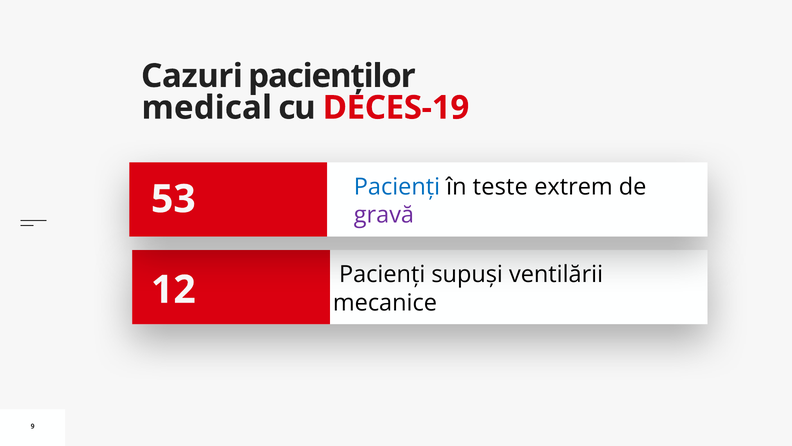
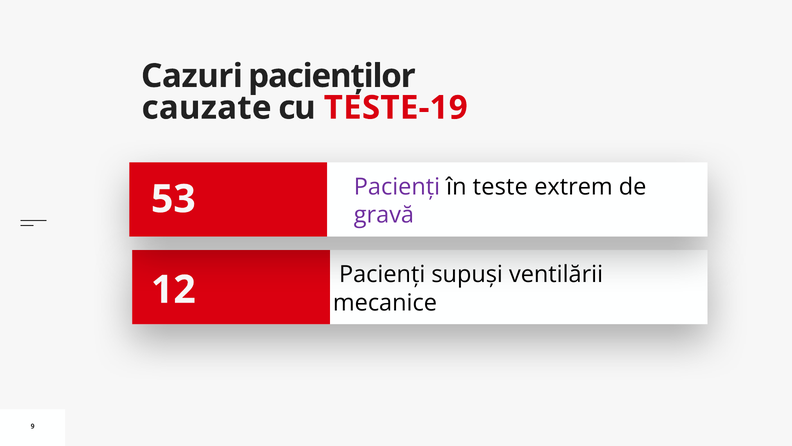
medical: medical -> cauzate (207, 108)
DECES-19: DECES-19 -> TESTE-19 (396, 108)
Pacienți colour: blue -> purple (397, 187)
